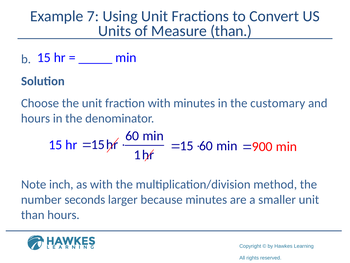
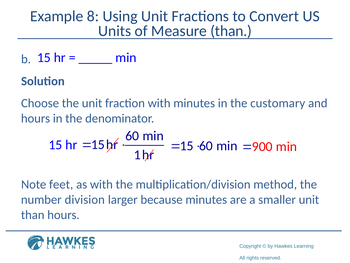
7: 7 -> 8 (93, 16)
inch: inch -> feet (61, 184)
seconds: seconds -> division (85, 199)
